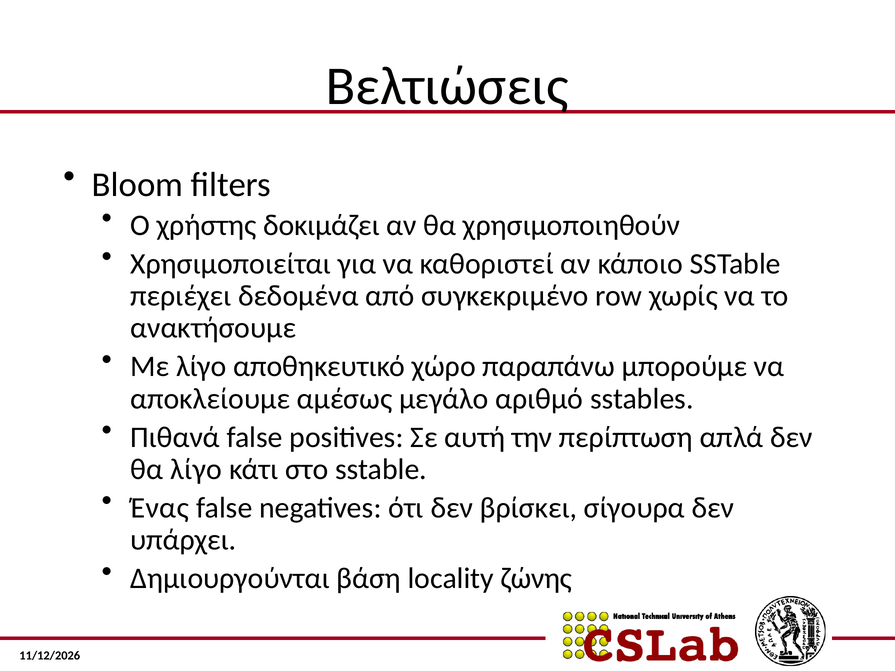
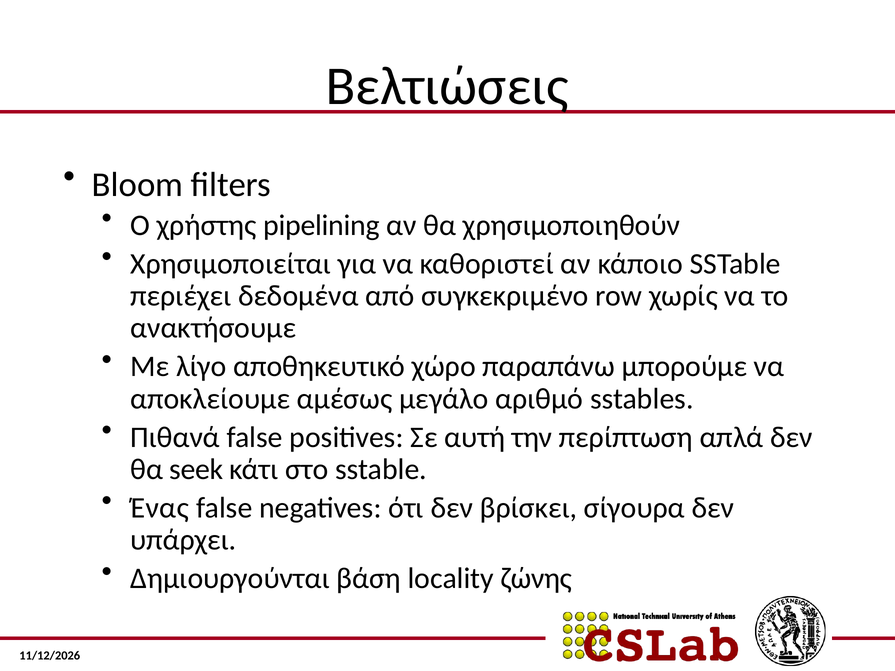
δοκιμάζει: δοκιμάζει -> pipelining (322, 225)
θα λίγο: λίγο -> seek (196, 470)
